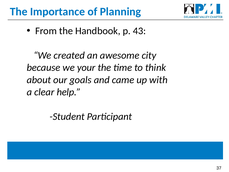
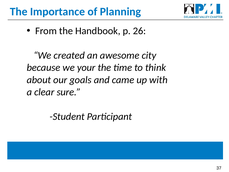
43: 43 -> 26 (139, 31)
help: help -> sure (69, 92)
